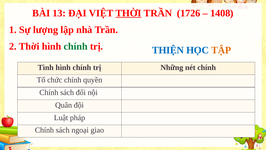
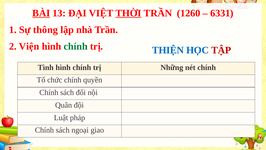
BÀI underline: none -> present (41, 13)
1726: 1726 -> 1260 (189, 13)
1408: 1408 -> 6331 (222, 13)
lượng: lượng -> thông (46, 30)
2 Thời: Thời -> Viện (29, 46)
TẬP colour: orange -> red (221, 50)
